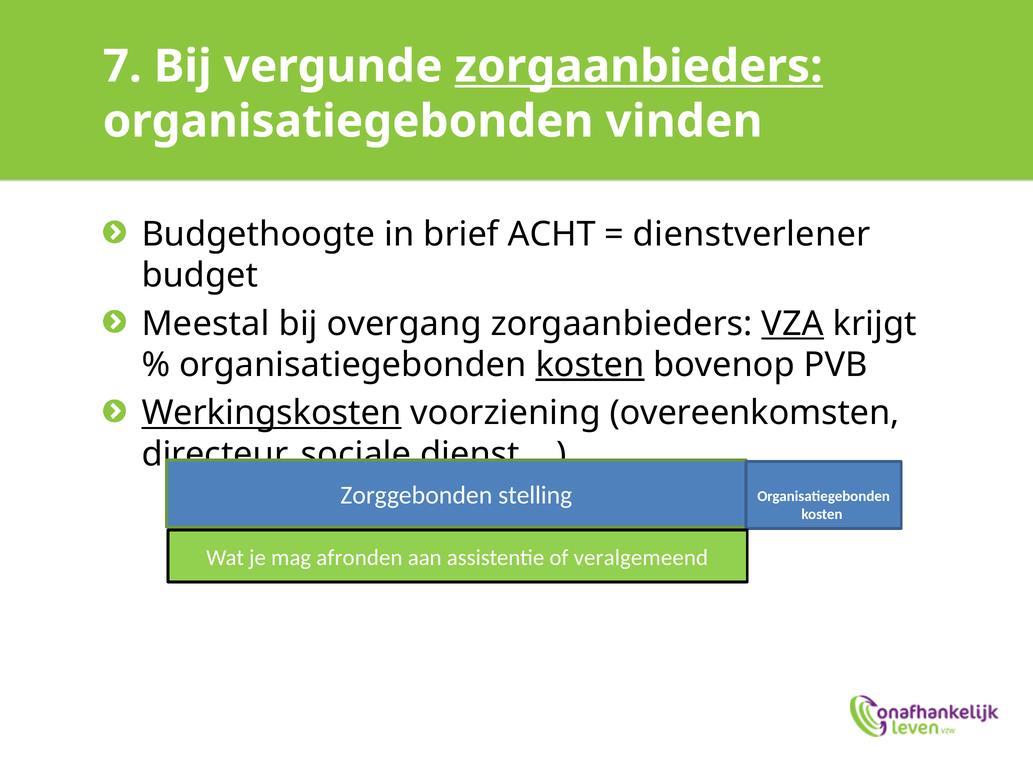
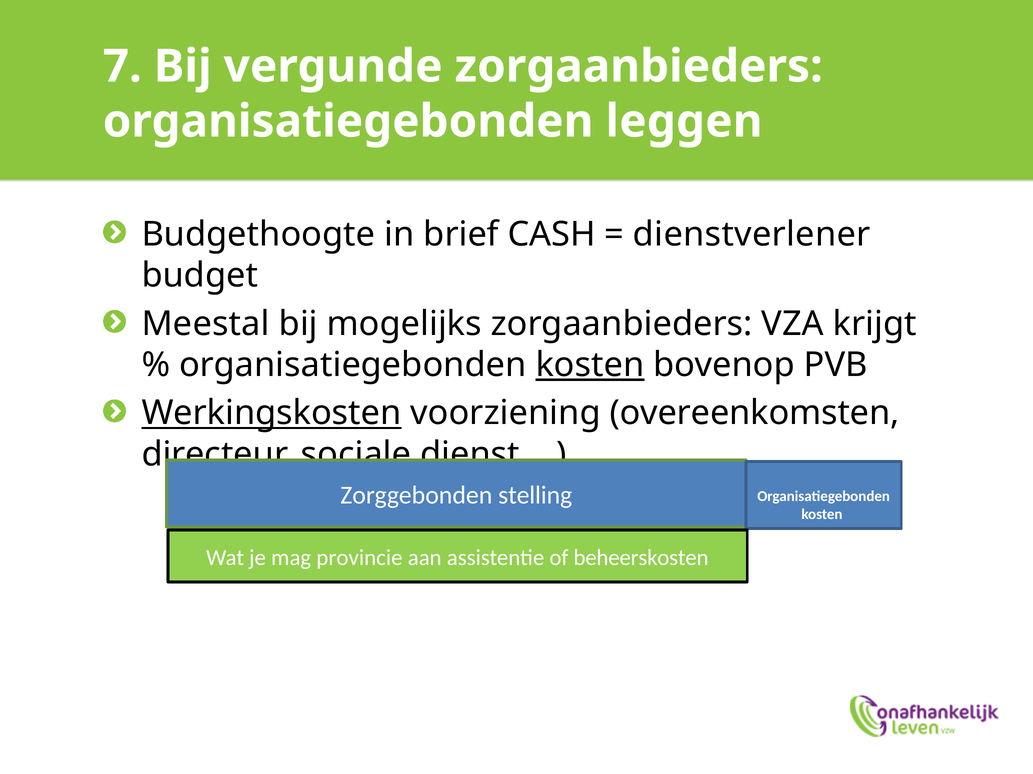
zorgaanbieders underline: present -> none (639, 66)
vinden: vinden -> leggen (684, 122)
ACHT: ACHT -> CASH (552, 234)
overgang: overgang -> mogelijks (404, 324)
VZA underline: present -> none (793, 324)
afronden: afronden -> provincie (359, 558)
veralgemeend: veralgemeend -> beheerskosten (641, 558)
